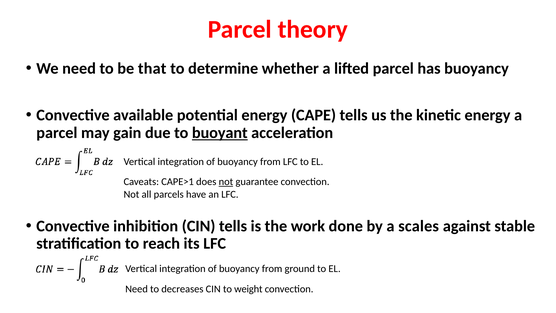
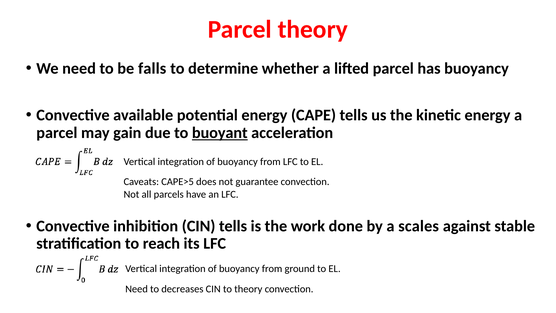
that: that -> falls (152, 68)
CAPE>1: CAPE>1 -> CAPE>5 (178, 182)
not underline: present -> none (226, 182)
to weight: weight -> theory (248, 289)
